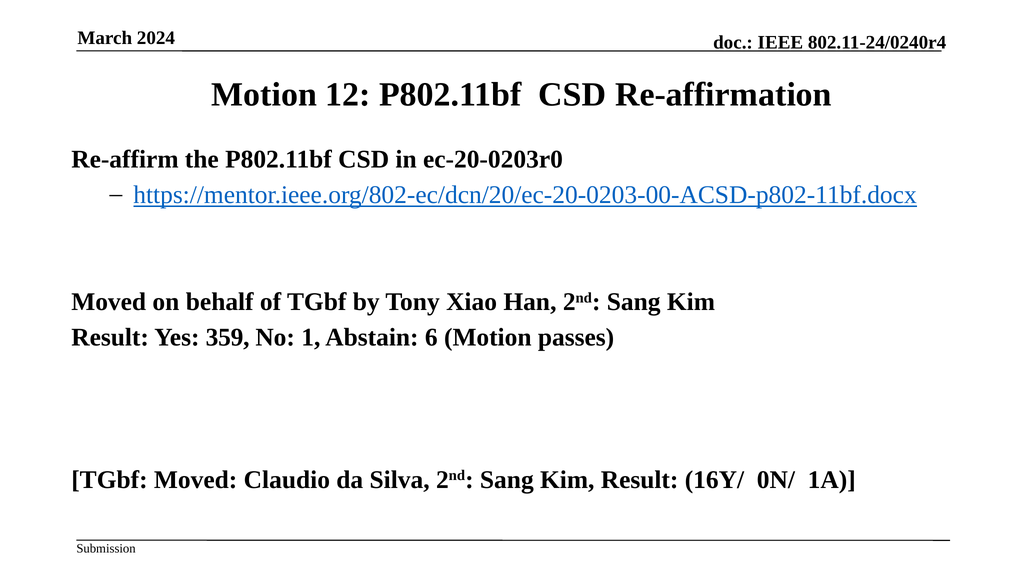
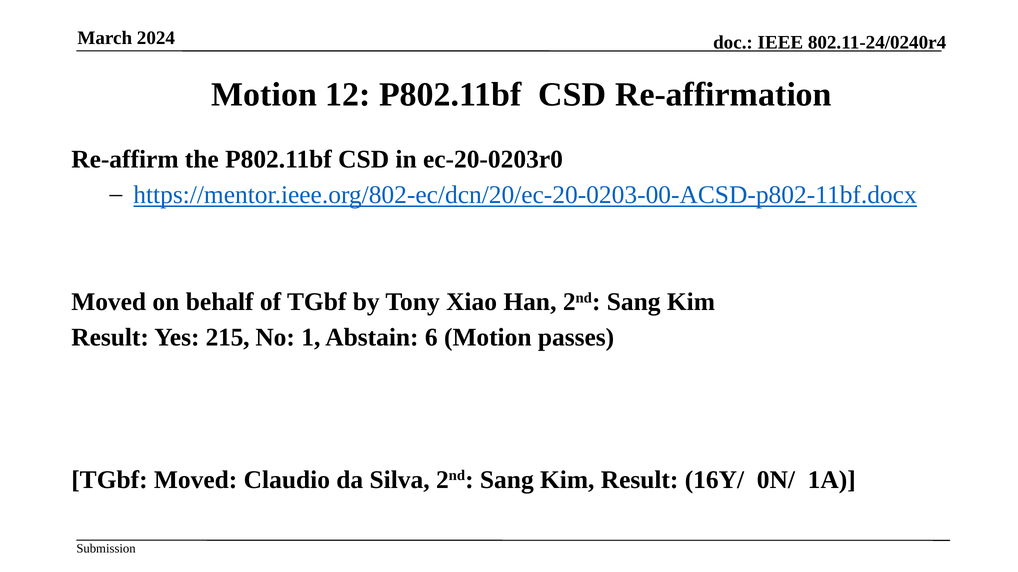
359: 359 -> 215 (228, 338)
